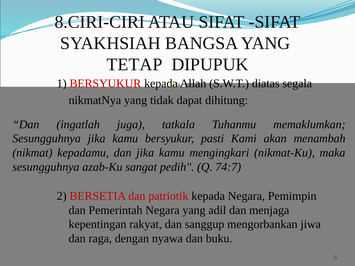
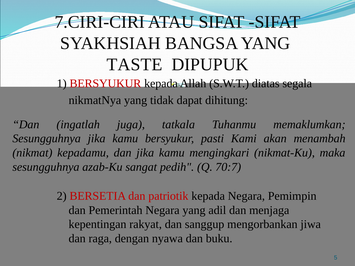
8.CIRI-CIRI: 8.CIRI-CIRI -> 7.CIRI-CIRI (100, 22)
TETAP: TETAP -> TASTE (134, 65)
74:7: 74:7 -> 70:7 (228, 167)
